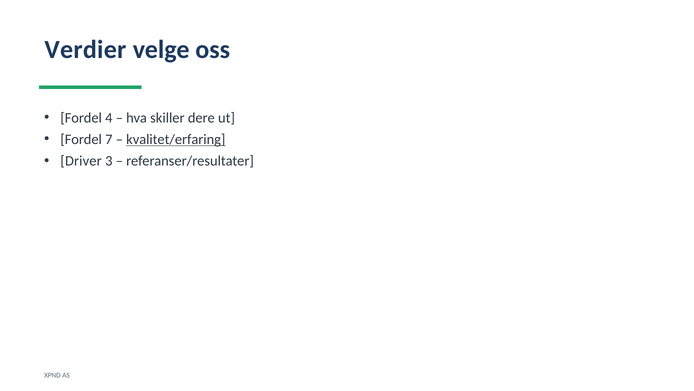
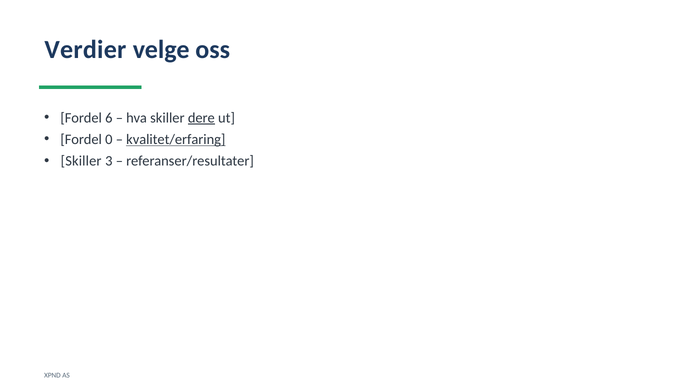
4: 4 -> 6 (109, 118)
dere underline: none -> present (201, 118)
7: 7 -> 0 (109, 139)
Driver: Driver -> Skiller (81, 161)
